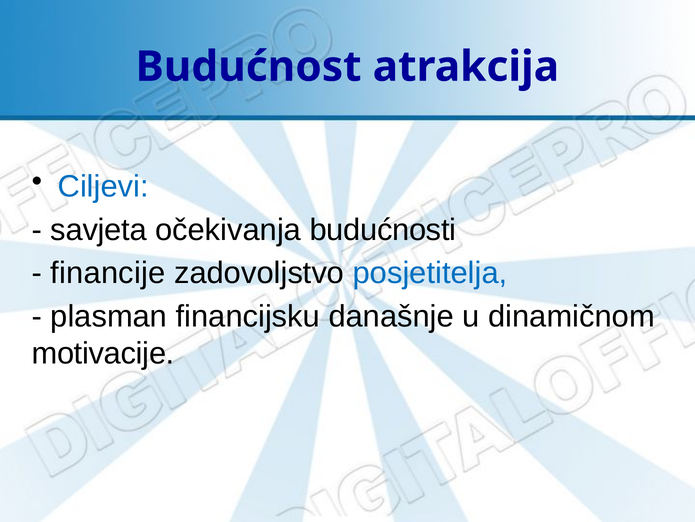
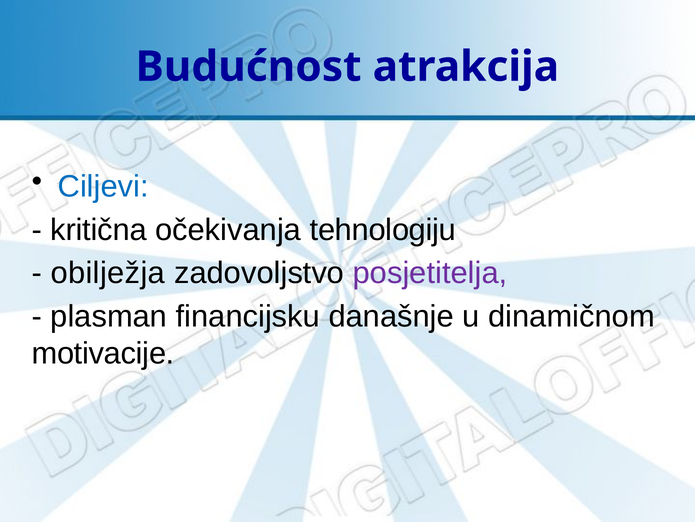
savjeta: savjeta -> kritična (99, 230)
budućnosti: budućnosti -> tehnologiju (383, 230)
financije: financije -> obilježja (108, 273)
posjetitelja colour: blue -> purple (430, 273)
